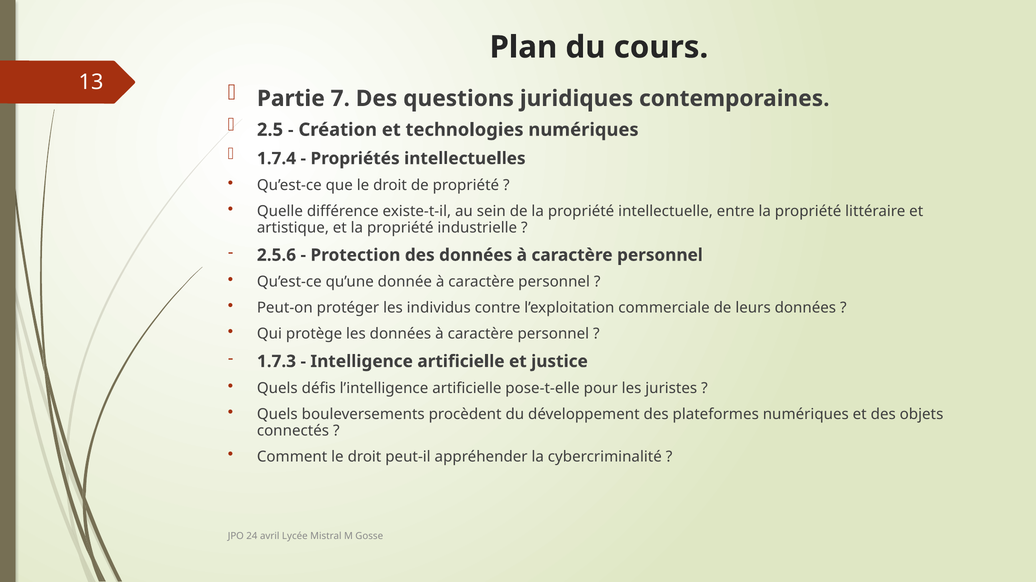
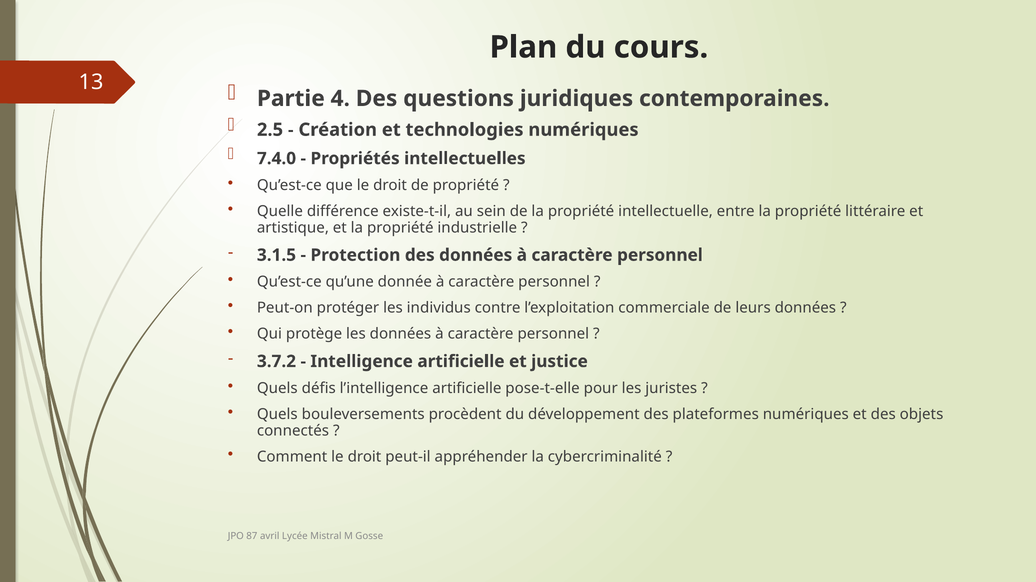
7: 7 -> 4 (340, 99)
1.7.4: 1.7.4 -> 7.4.0 (276, 159)
2.5.6: 2.5.6 -> 3.1.5 (276, 255)
1.7.3: 1.7.3 -> 3.7.2 (276, 362)
24: 24 -> 87 (252, 537)
